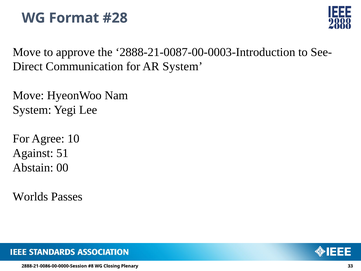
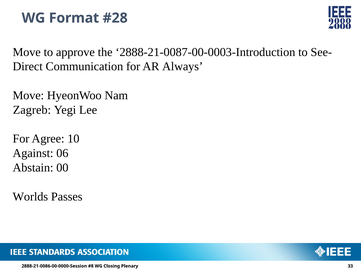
AR System: System -> Always (183, 66)
System: System -> Zagreb (32, 110)
51: 51 -> 06 (62, 153)
